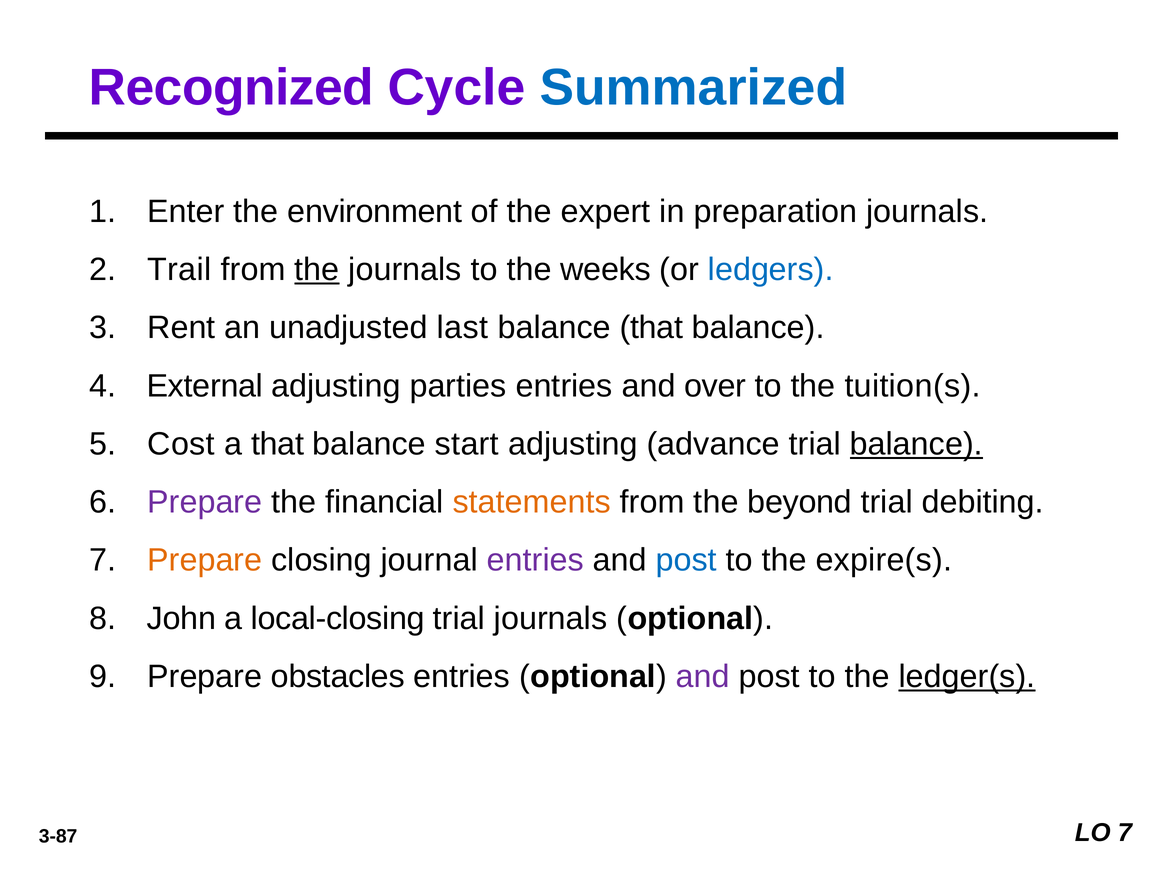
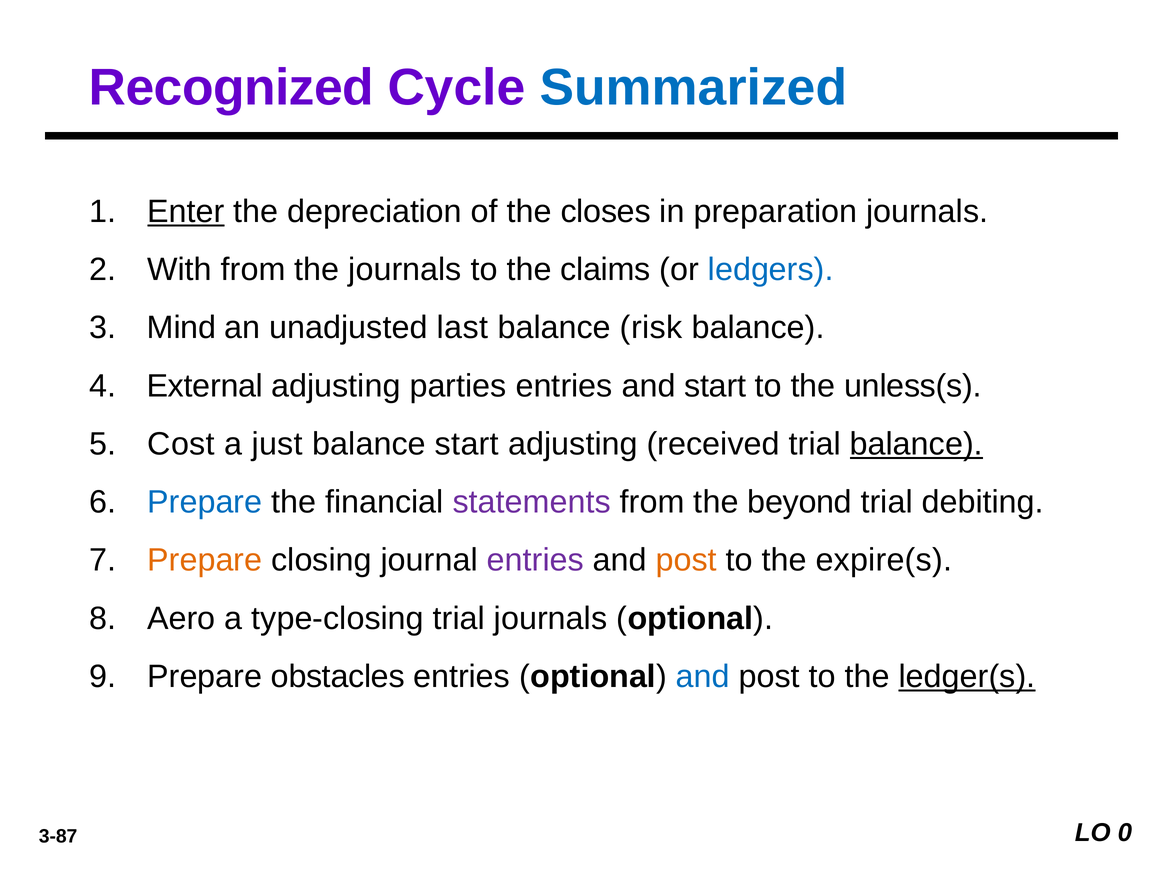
Enter underline: none -> present (186, 212)
environment: environment -> depreciation (375, 212)
expert: expert -> closes (606, 212)
Trail: Trail -> With (180, 270)
the underline: present -> none (317, 270)
weeks: weeks -> claims (606, 270)
Rent: Rent -> Mind (181, 328)
balance that: that -> risk (651, 328)
and over: over -> start (715, 386)
tuition(s: tuition(s -> unless(s (913, 386)
a that: that -> just (277, 444)
advance: advance -> received (713, 444)
Prepare colour: purple -> blue (205, 502)
statements colour: orange -> purple (532, 502)
post colour: blue -> orange (686, 560)
John: John -> Aero (181, 619)
local-closing: local-closing -> type-closing (338, 619)
and colour: purple -> blue (703, 677)
LO 7: 7 -> 0 (1125, 833)
